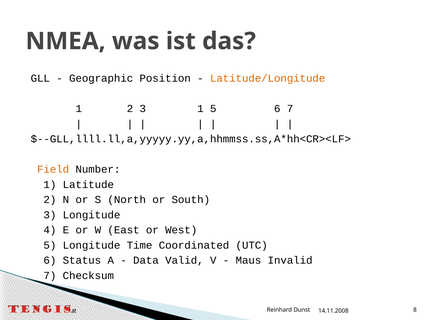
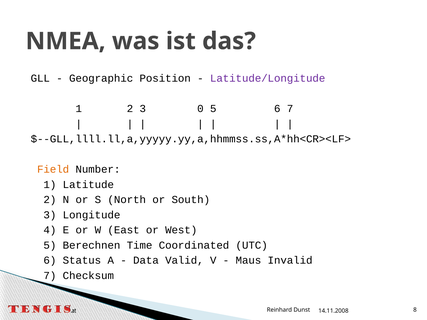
Latitude/Longitude colour: orange -> purple (268, 78)
3 1: 1 -> 0 (200, 109)
5 Longitude: Longitude -> Berechnen (92, 245)
